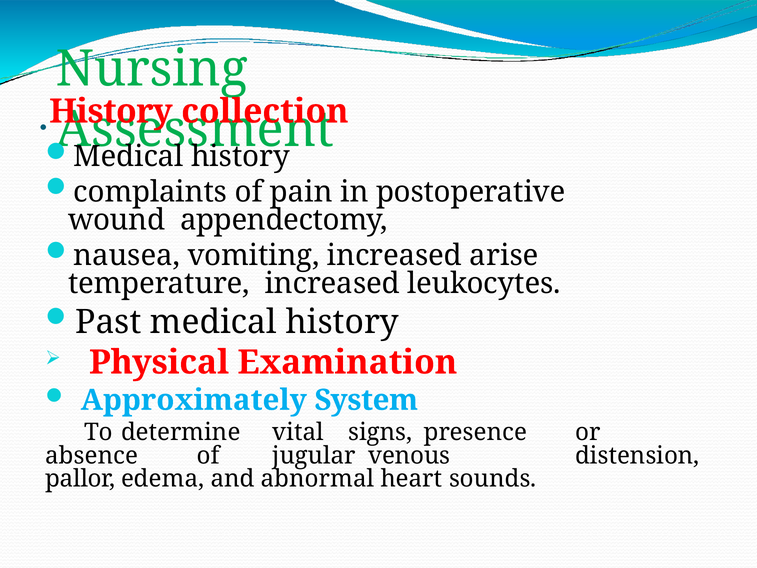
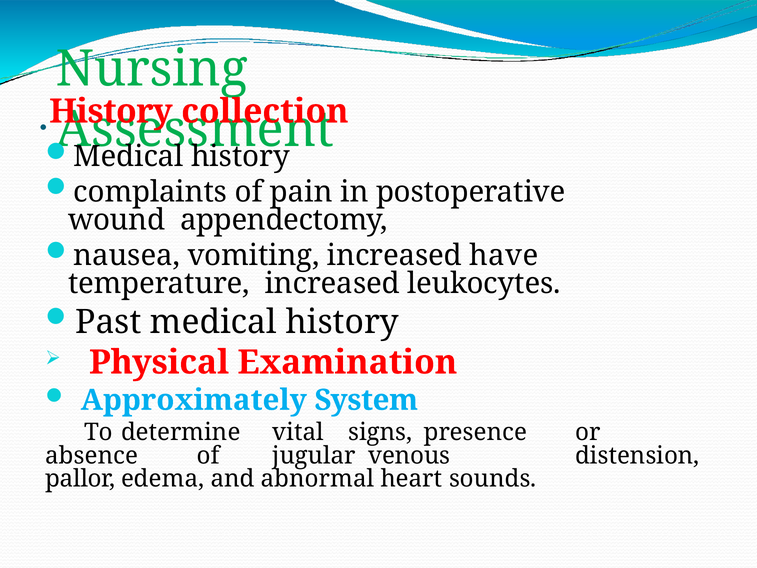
arise: arise -> have (504, 255)
